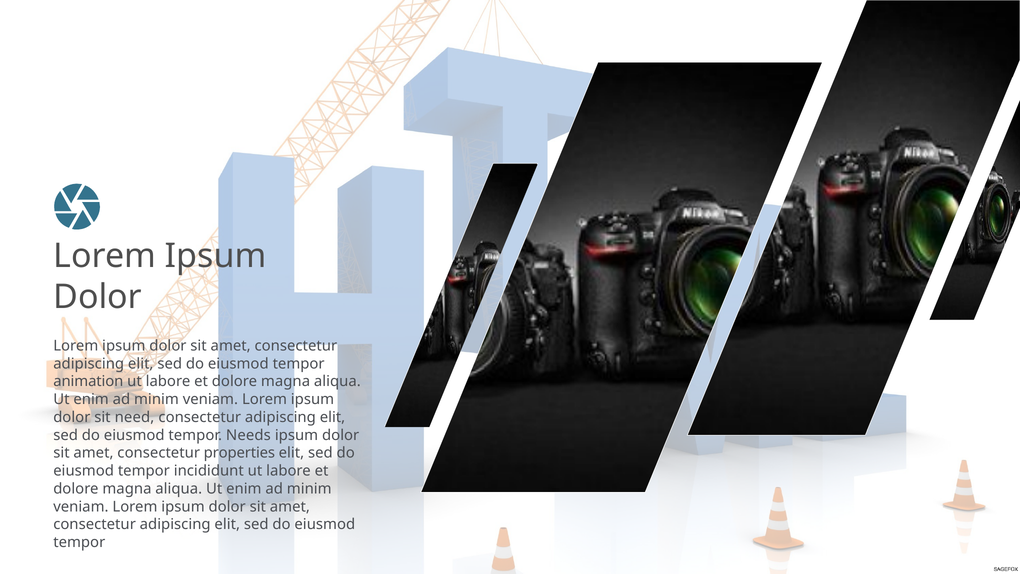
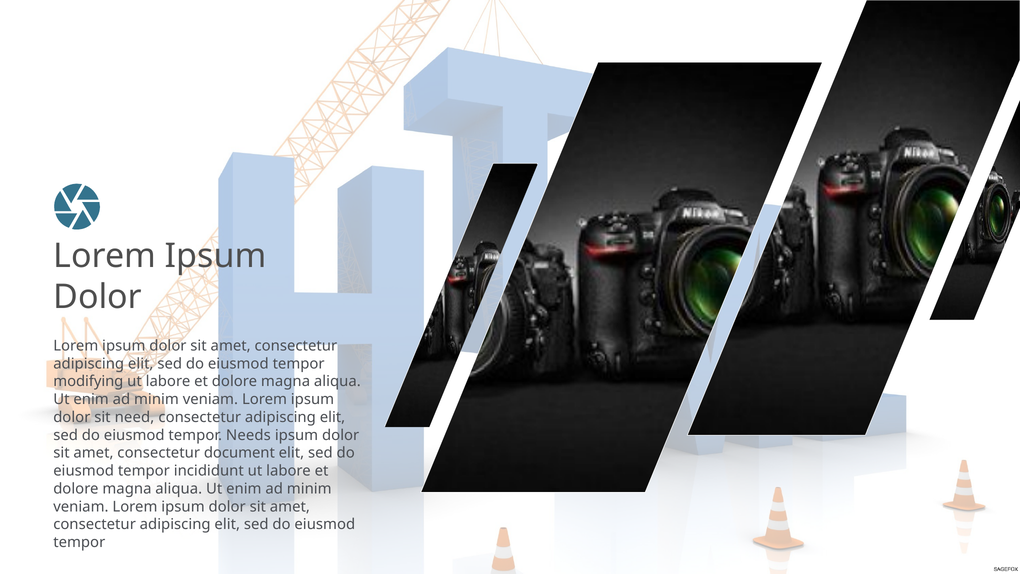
animation: animation -> modifying (88, 381)
properties: properties -> document (239, 453)
